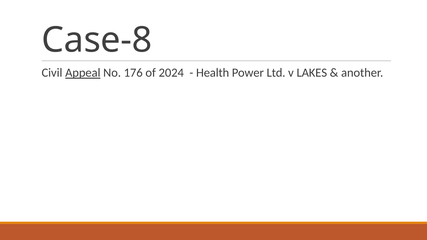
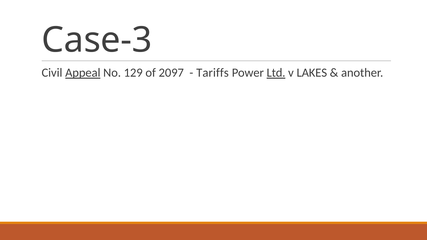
Case-8: Case-8 -> Case-3 (97, 40)
176: 176 -> 129 (133, 73)
2024: 2024 -> 2097 (171, 73)
Health: Health -> Tariffs (213, 73)
Ltd underline: none -> present (276, 73)
